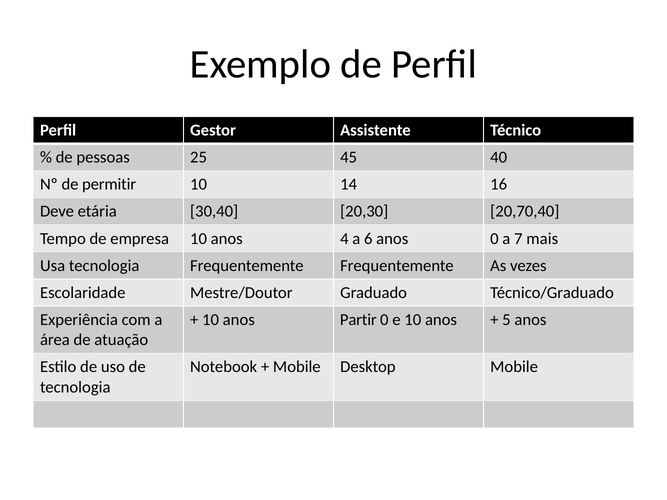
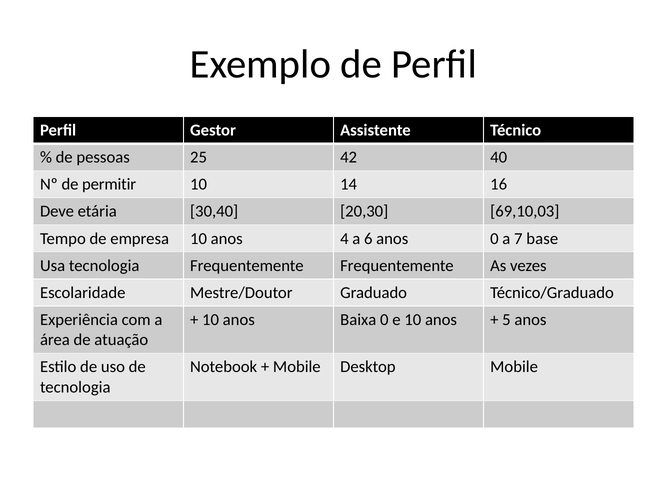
45: 45 -> 42 (349, 157)
20,70,40: 20,70,40 -> 69,10,03 (525, 212)
mais: mais -> base (542, 239)
Partir: Partir -> Baixa (358, 320)
